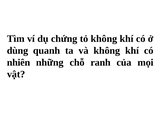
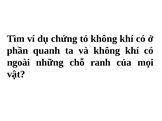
dùng: dùng -> phần (18, 51)
nhiên: nhiên -> ngoài (18, 63)
